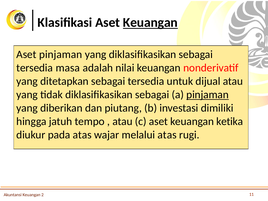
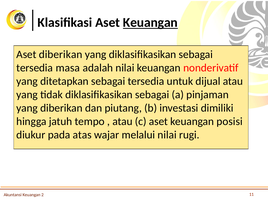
Aset pinjaman: pinjaman -> diberikan (61, 54)
pinjaman underline: present -> none (208, 95)
ketika: ketika -> posisi (230, 121)
melalui atas: atas -> nilai (167, 135)
